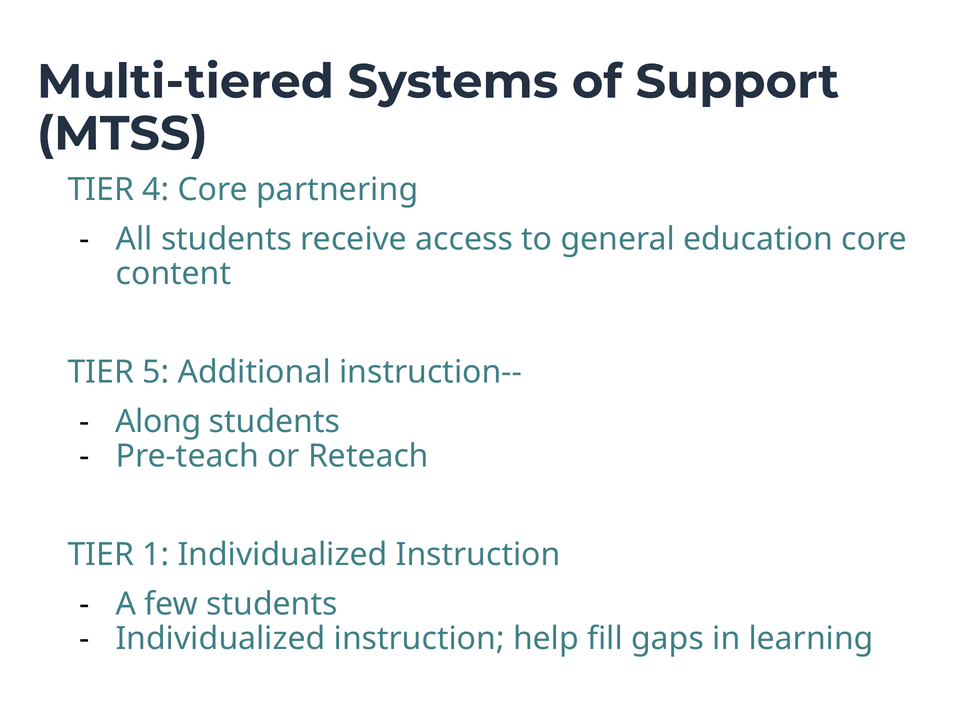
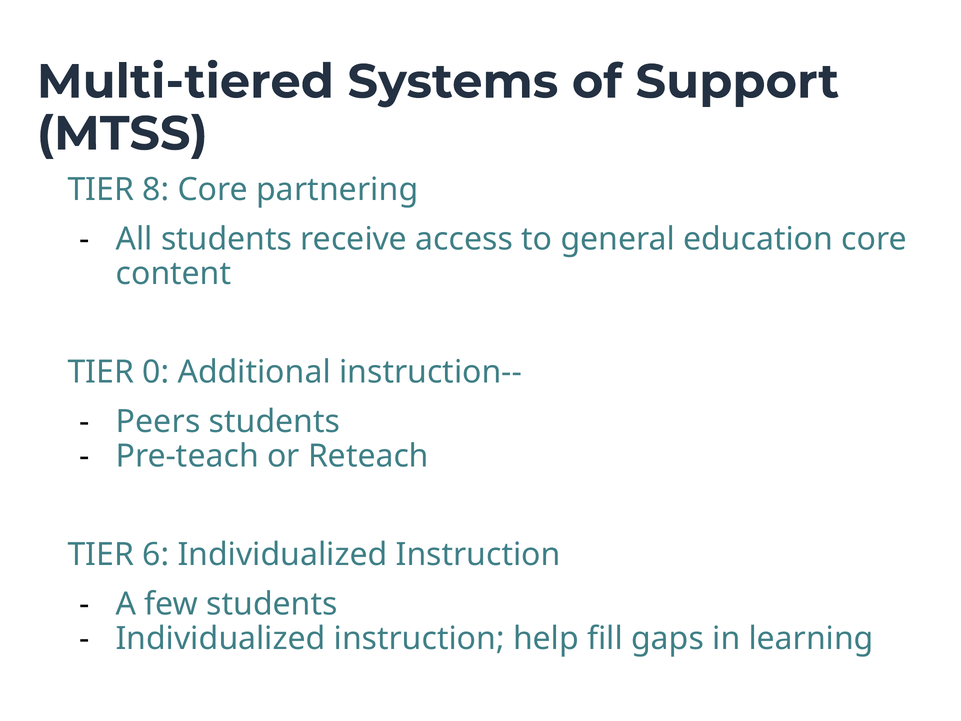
4: 4 -> 8 (156, 190)
5: 5 -> 0 (156, 372)
Along: Along -> Peers (158, 421)
1: 1 -> 6 (156, 554)
